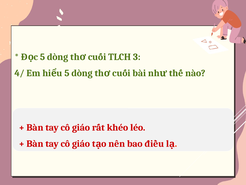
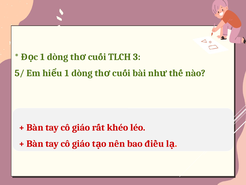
5: 5 -> 1 (43, 57)
4/: 4/ -> 5/ (20, 73)
5: 5 -> 1 (67, 73)
